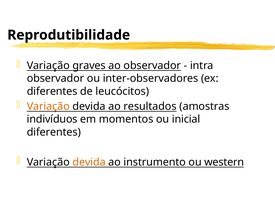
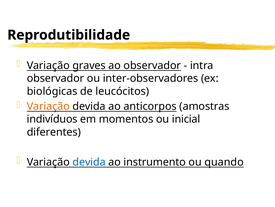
diferentes: diferentes -> biológicas (52, 91)
resultados: resultados -> anticorpos (150, 106)
devida colour: orange -> blue (89, 162)
western: western -> quando (224, 162)
